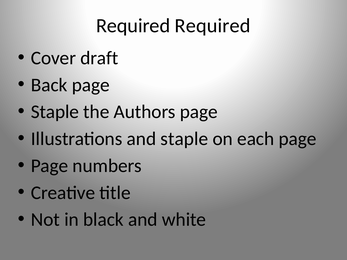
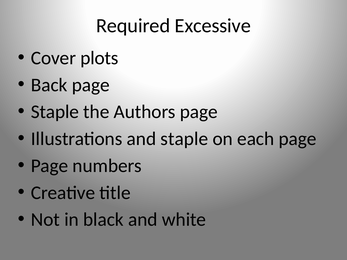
Required Required: Required -> Excessive (213, 26)
draft: draft -> plots (99, 58)
